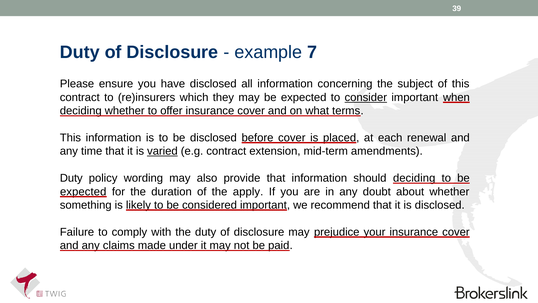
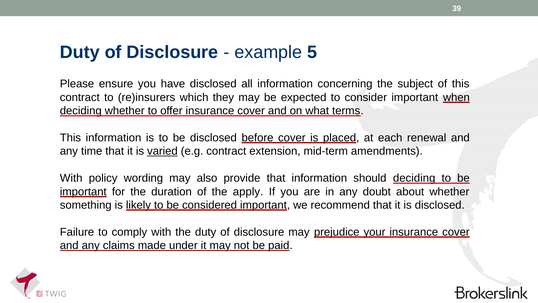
7: 7 -> 5 (312, 52)
consider underline: present -> none (366, 97)
Duty: Duty -> With (71, 178)
expected: expected -> important (83, 191)
